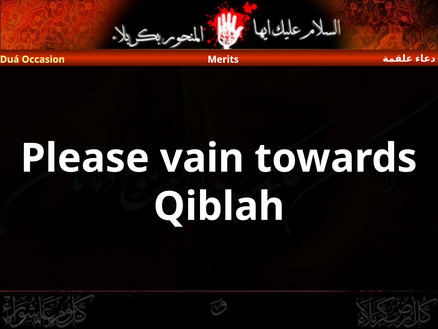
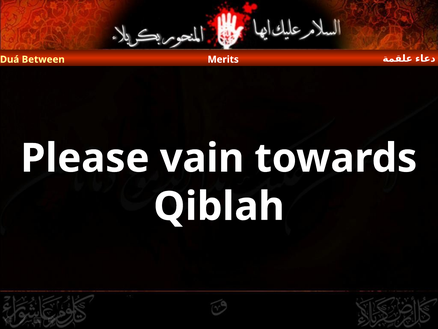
Occasion: Occasion -> Between (43, 59)
